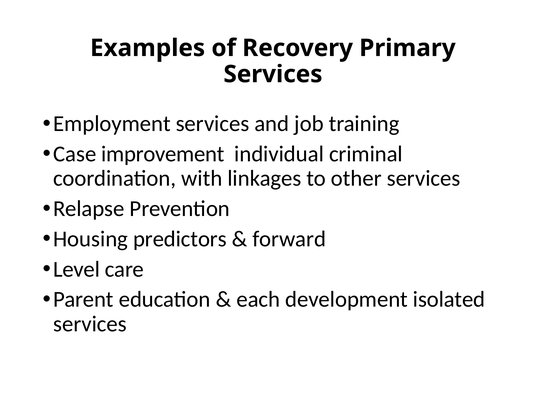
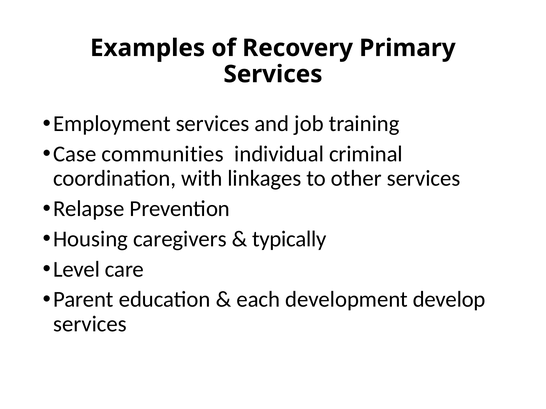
improvement: improvement -> communities (163, 154)
predictors: predictors -> caregivers (180, 239)
forward: forward -> typically (289, 239)
isolated: isolated -> develop (449, 300)
